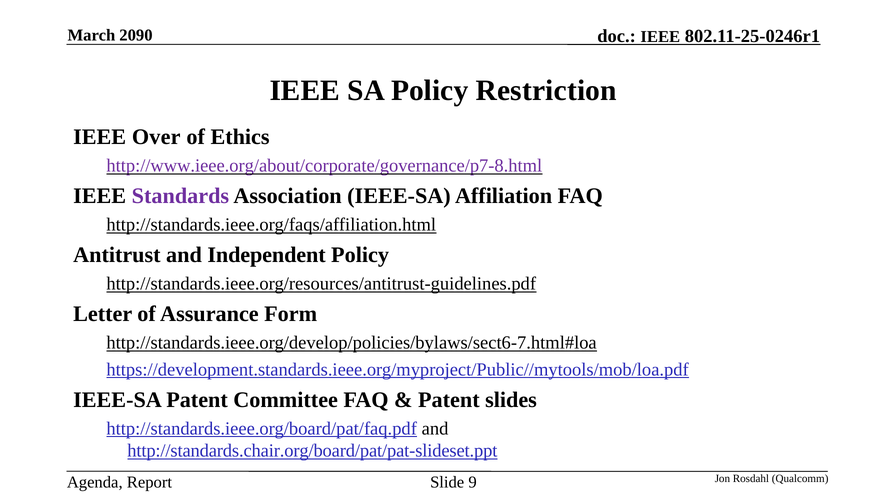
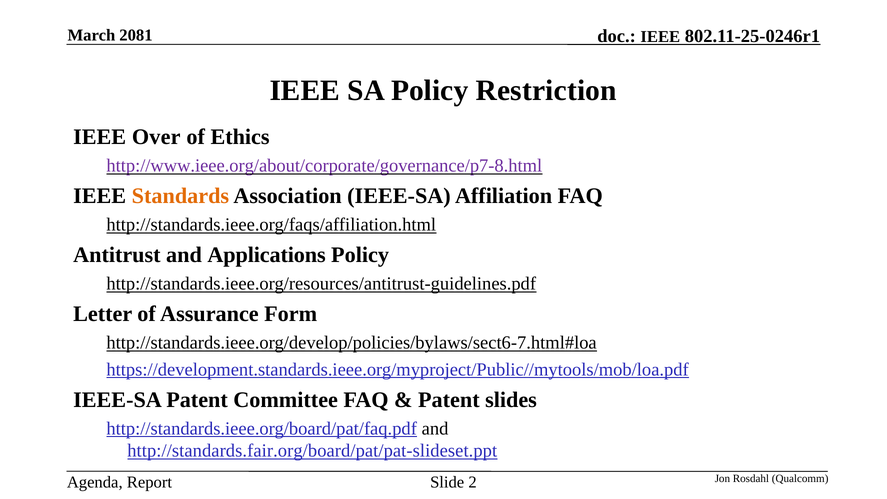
2090: 2090 -> 2081 (136, 35)
Standards colour: purple -> orange (180, 196)
Independent: Independent -> Applications (267, 255)
http://standards.chair.org/board/pat/pat-slideset.ppt: http://standards.chair.org/board/pat/pat-slideset.ppt -> http://standards.fair.org/board/pat/pat-slideset.ppt (312, 451)
9: 9 -> 2 (473, 482)
